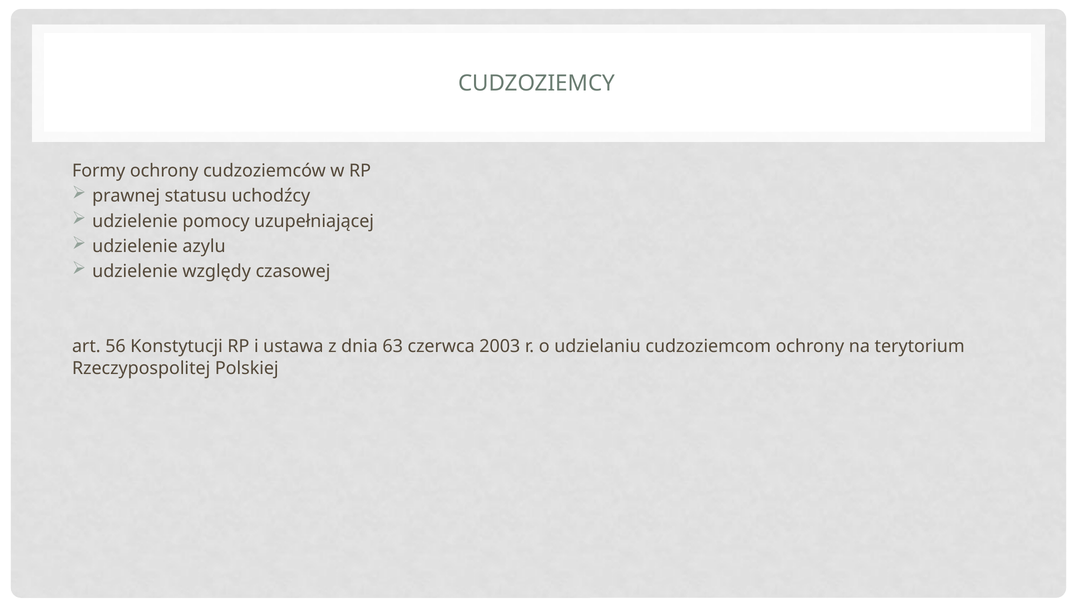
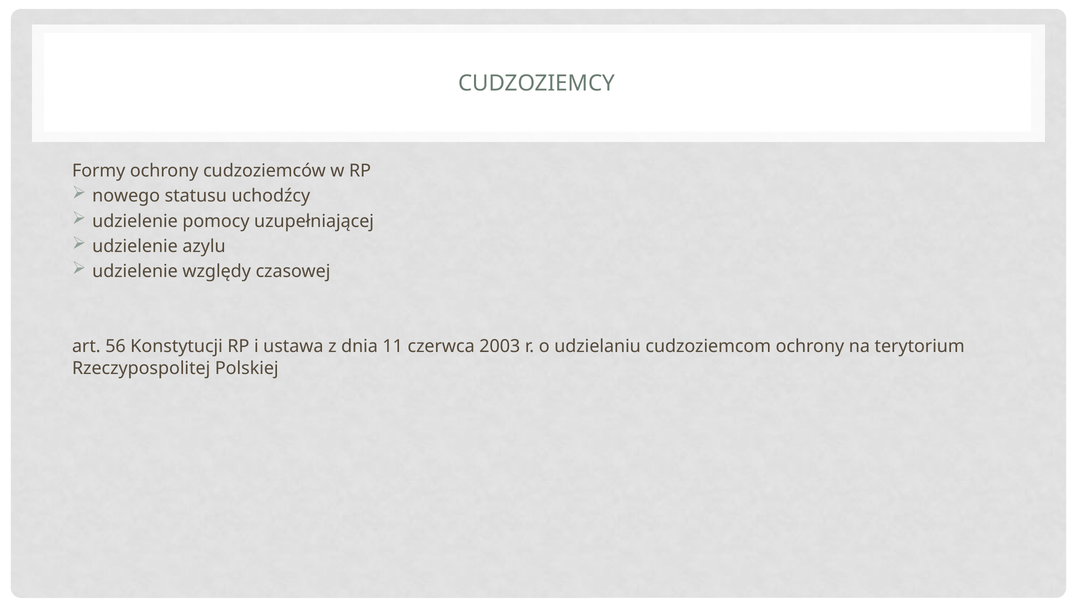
prawnej: prawnej -> nowego (126, 196)
63: 63 -> 11 (393, 346)
